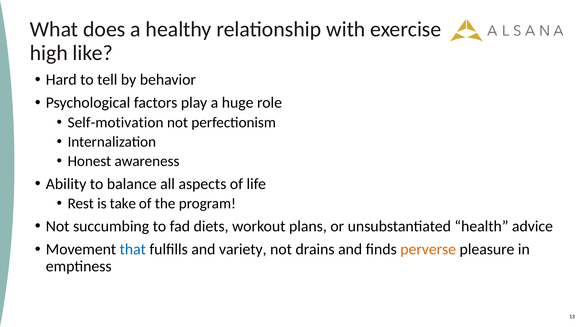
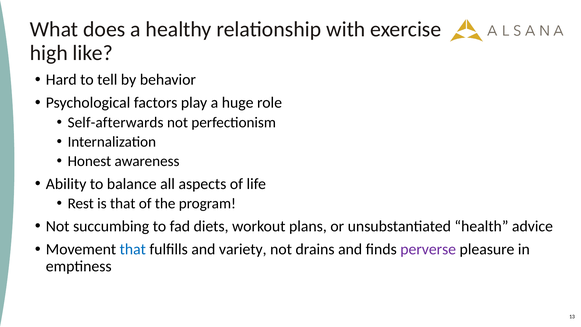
Self-motivation: Self-motivation -> Self-afterwards (116, 122)
is take: take -> that (123, 203)
perverse colour: orange -> purple (428, 249)
